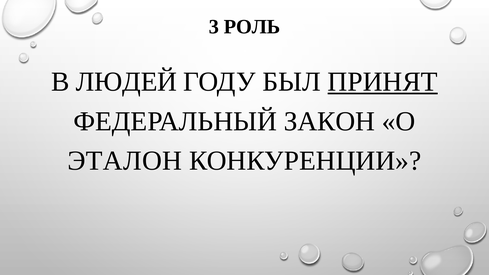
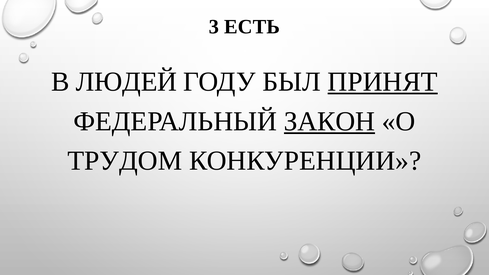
РОЛЬ: РОЛЬ -> ЕСТЬ (252, 27)
ЗАКОН underline: none -> present (330, 121)
ЭТАЛОН: ЭТАЛОН -> ТРУДОМ (125, 161)
